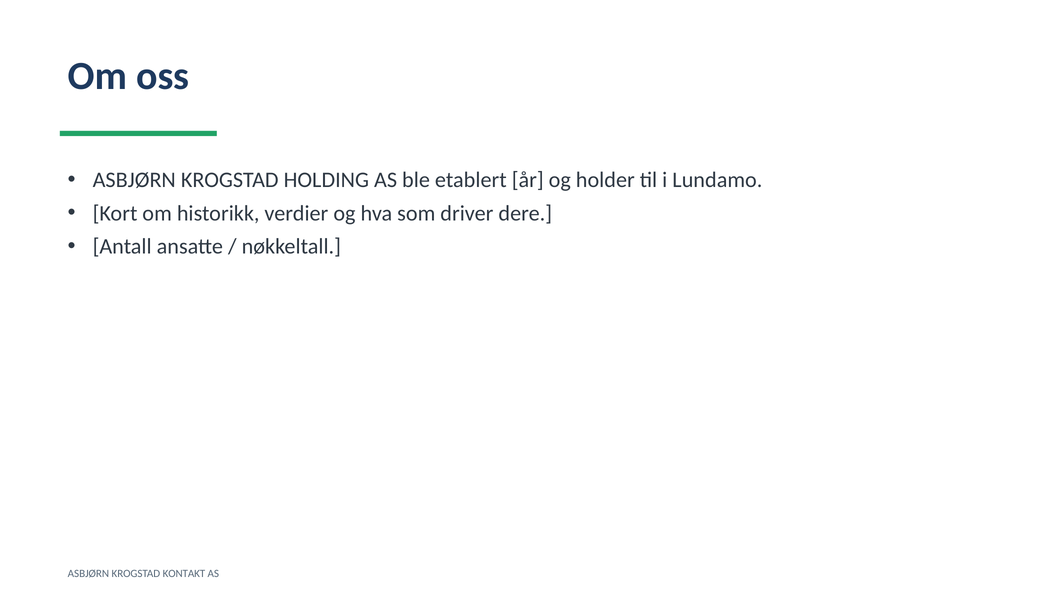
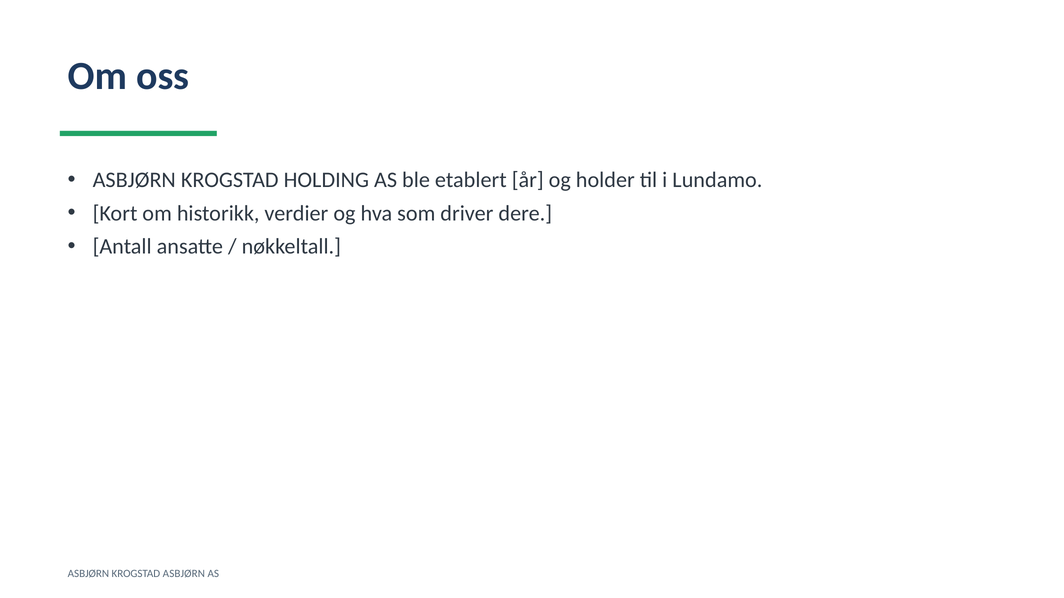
KROGSTAD KONTAKT: KONTAKT -> ASBJØRN (184, 574)
